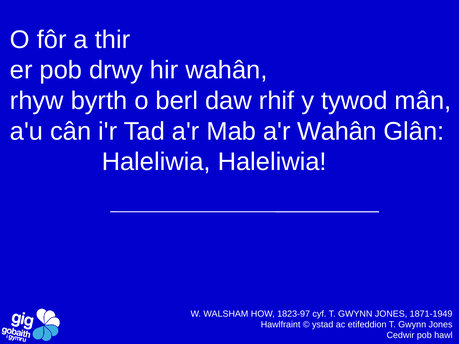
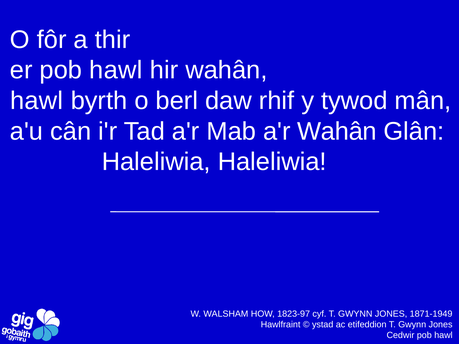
er pob drwy: drwy -> hawl (116, 70)
rhyw: rhyw -> hawl (37, 101)
